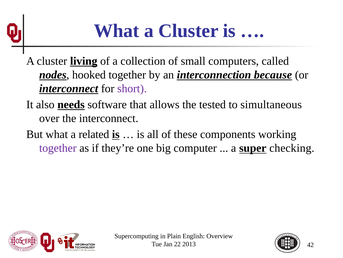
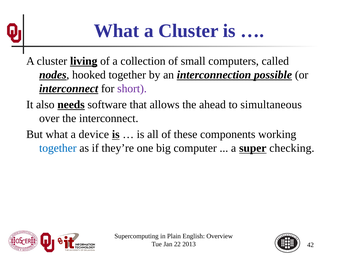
because: because -> possible (273, 75)
tested: tested -> ahead (212, 104)
related: related -> device (94, 134)
together colour: purple -> blue (58, 148)
